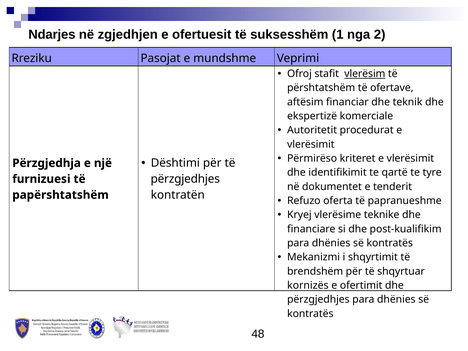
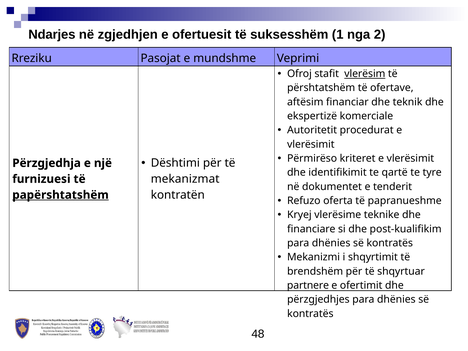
përzgjedhjes: përzgjedhjes -> mekanizmat (185, 179)
papërshtatshëm underline: none -> present (61, 195)
kornizës: kornizës -> partnere (308, 285)
